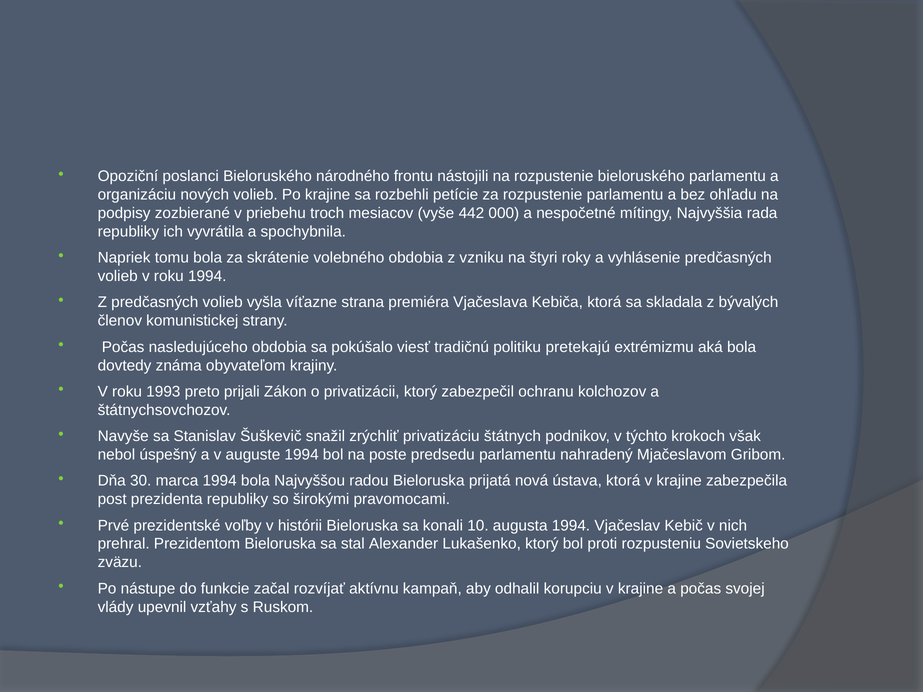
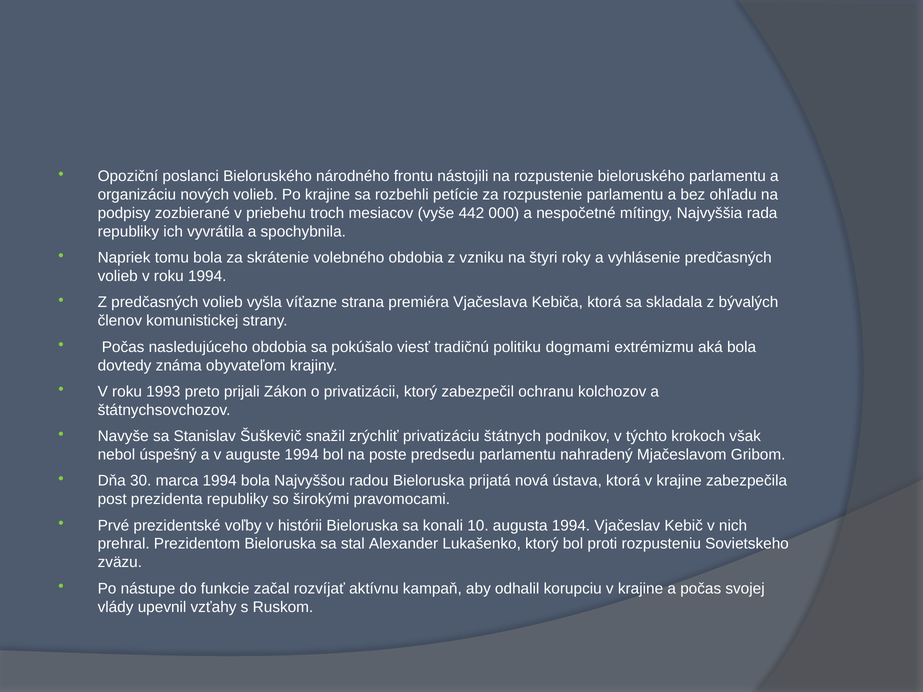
pretekajú: pretekajú -> dogmami (578, 347)
